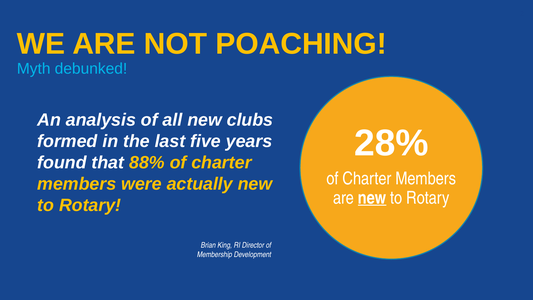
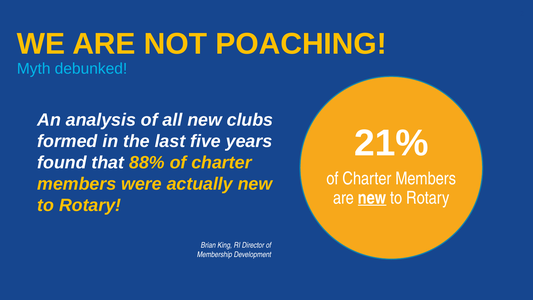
28%: 28% -> 21% (391, 143)
